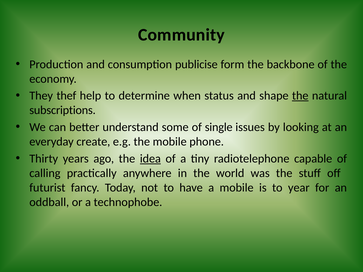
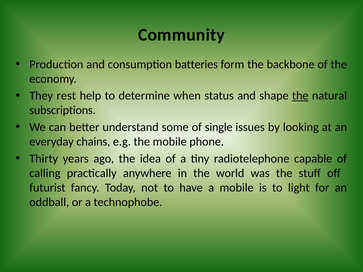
publicise: publicise -> batteries (196, 64)
thef: thef -> rest (66, 96)
create: create -> chains (93, 142)
idea underline: present -> none (150, 159)
year: year -> light (299, 188)
